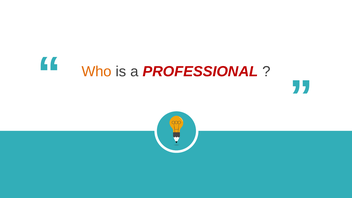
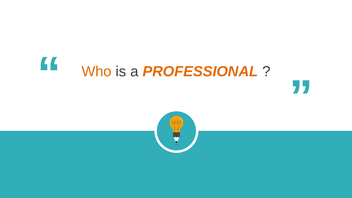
PROFESSIONAL colour: red -> orange (200, 71)
